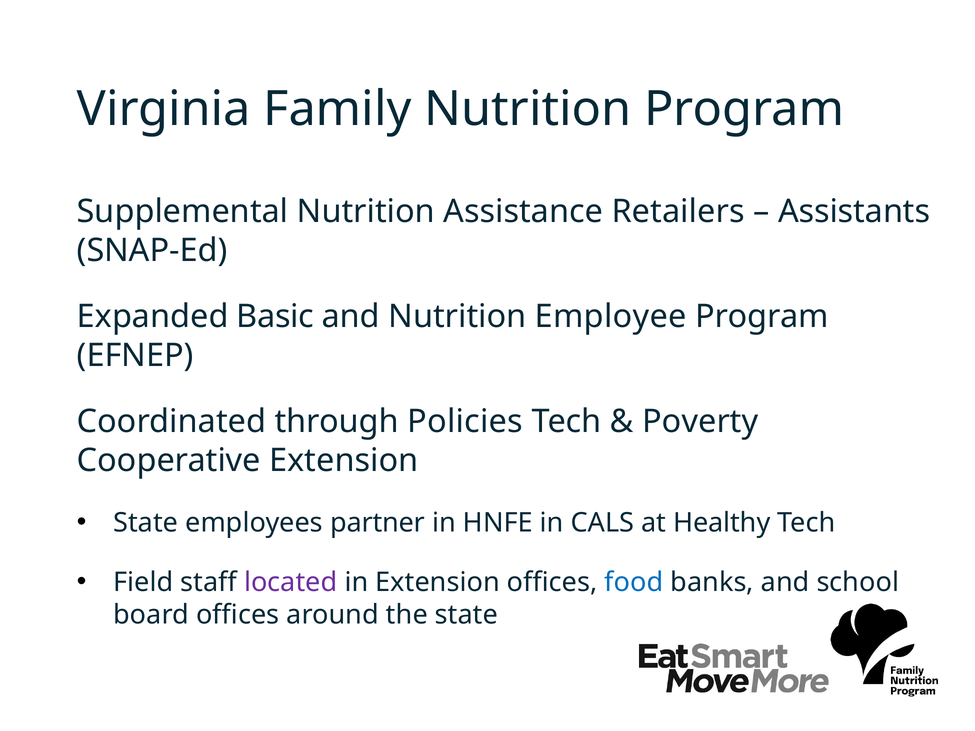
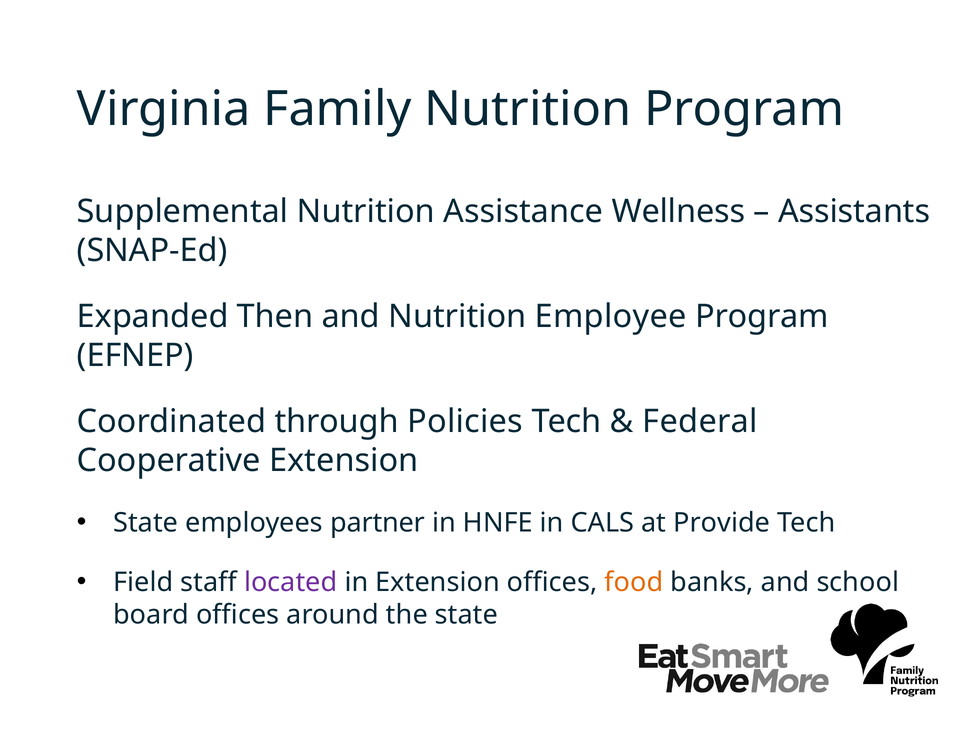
Retailers: Retailers -> Wellness (678, 211)
Basic: Basic -> Then (275, 316)
Poverty: Poverty -> Federal (700, 422)
Healthy: Healthy -> Provide (722, 523)
food colour: blue -> orange (634, 583)
